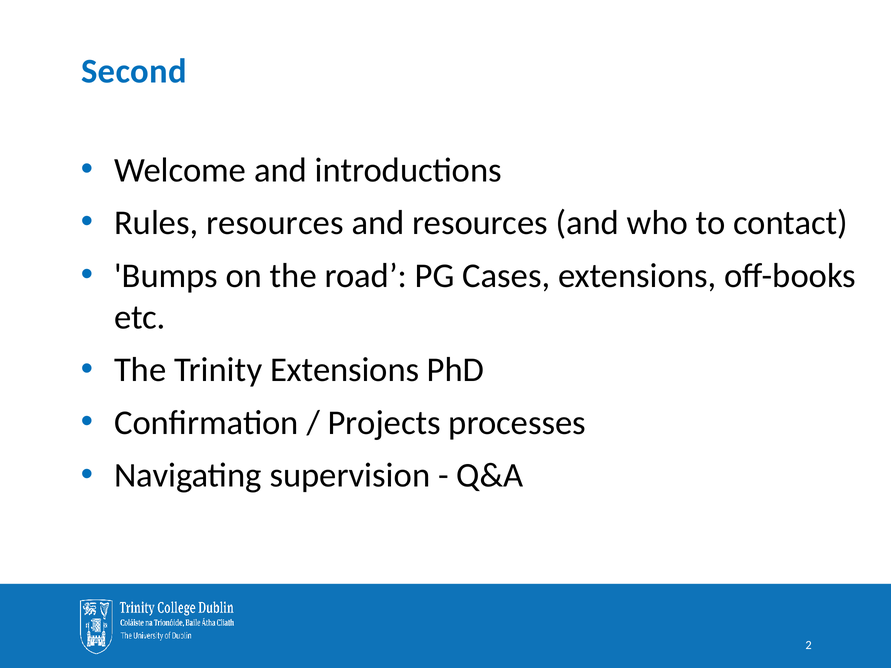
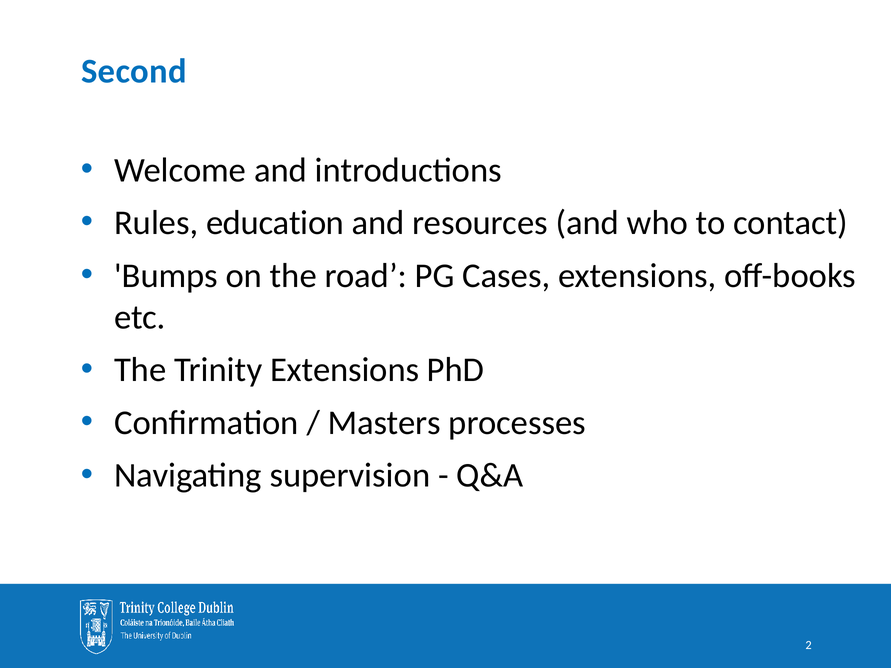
Rules resources: resources -> education (275, 223)
Projects: Projects -> Masters (384, 423)
